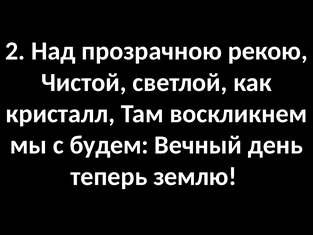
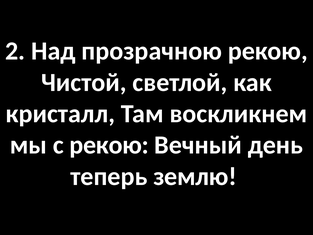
с будем: будем -> рекою (109, 145)
